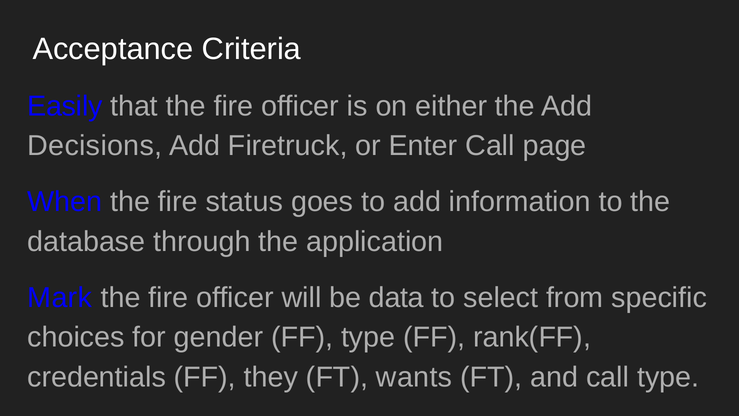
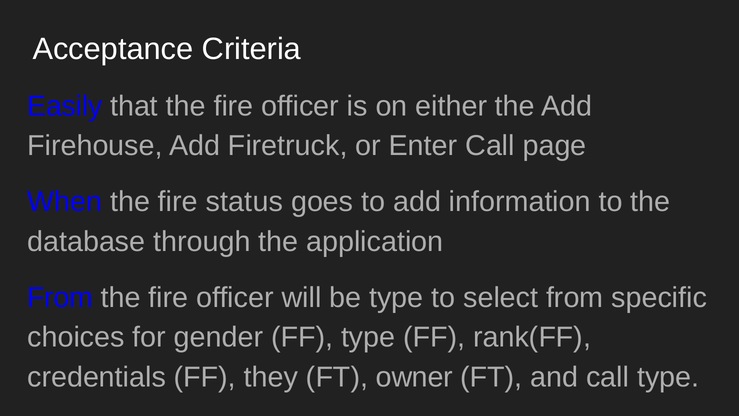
Decisions: Decisions -> Firehouse (95, 146)
Mark: Mark -> From (60, 297)
be data: data -> type (396, 297)
wants: wants -> owner (414, 377)
